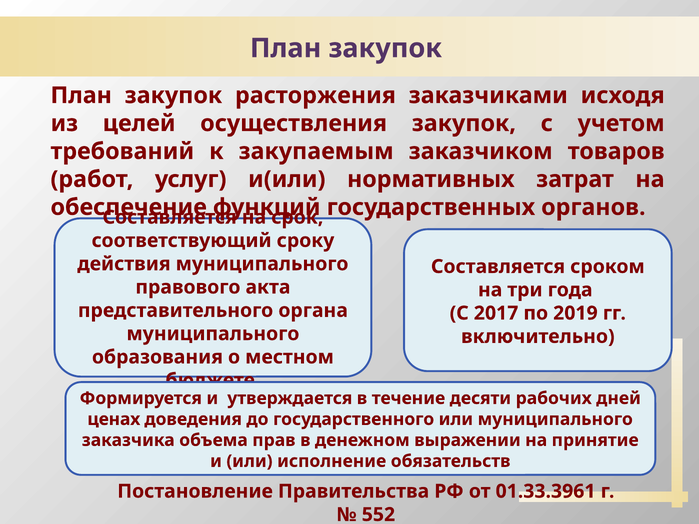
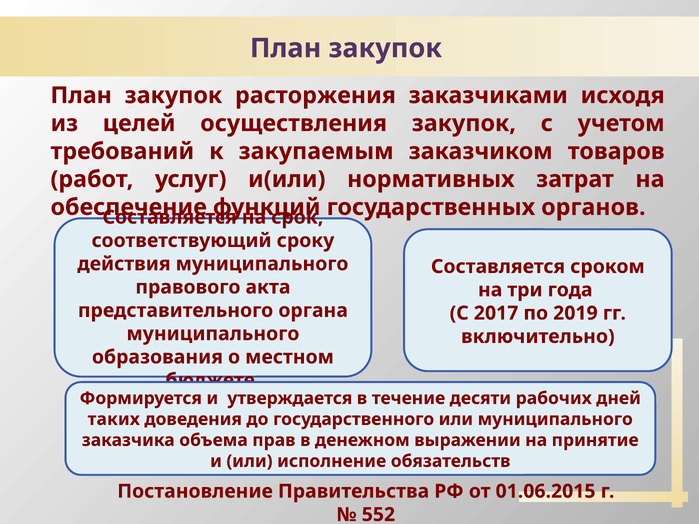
ценах: ценах -> таких (114, 419)
01.33.3961: 01.33.3961 -> 01.06.2015 (546, 492)
